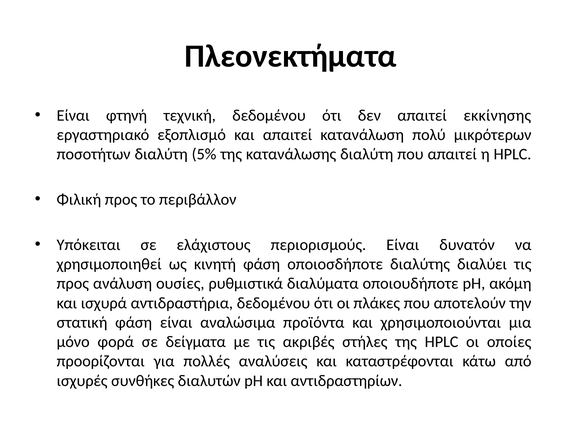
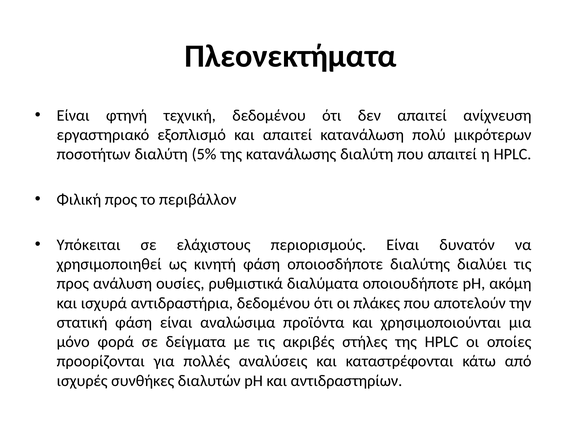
εκκίνησης: εκκίνησης -> ανίχνευση (497, 115)
